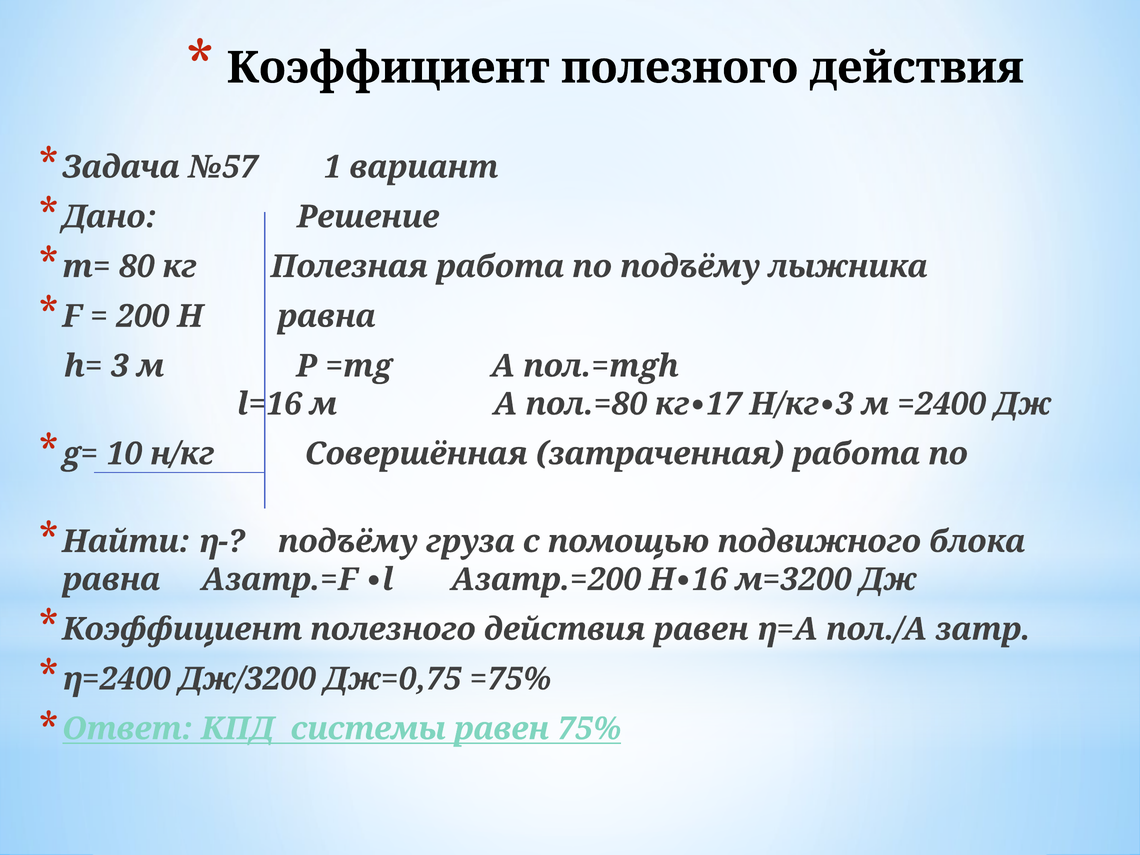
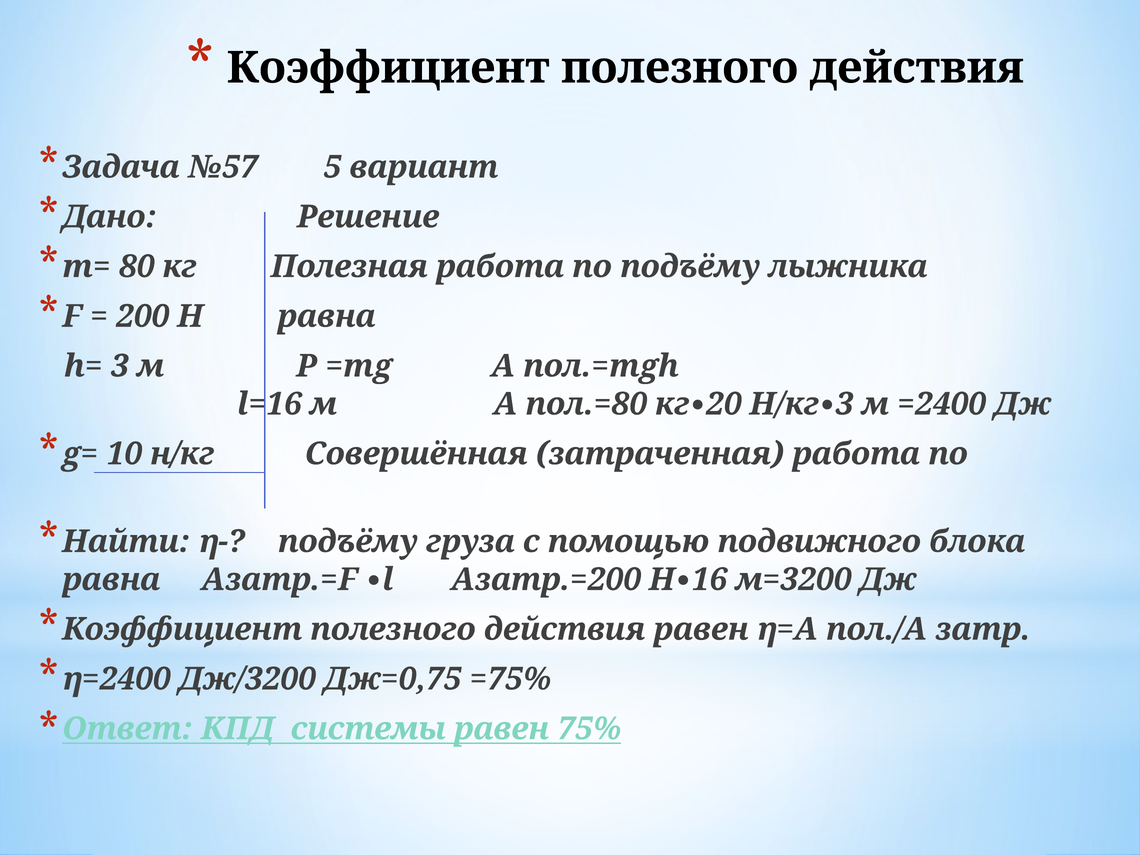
1: 1 -> 5 (332, 167)
17: 17 -> 20 (724, 404)
